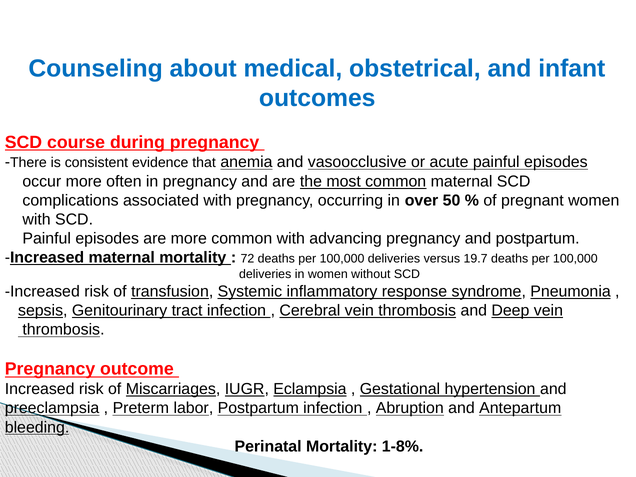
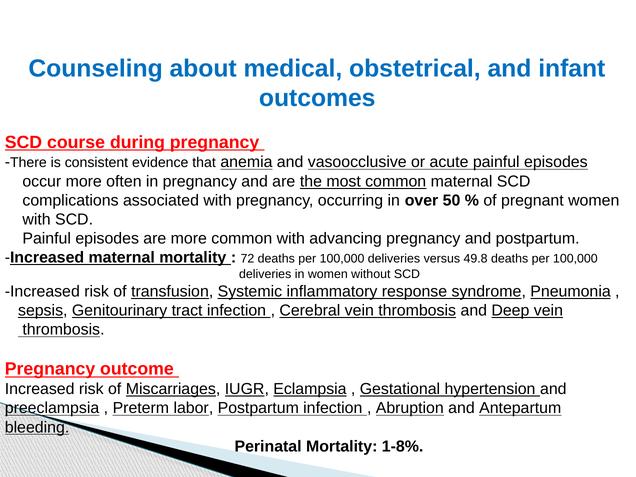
19.7: 19.7 -> 49.8 (476, 259)
